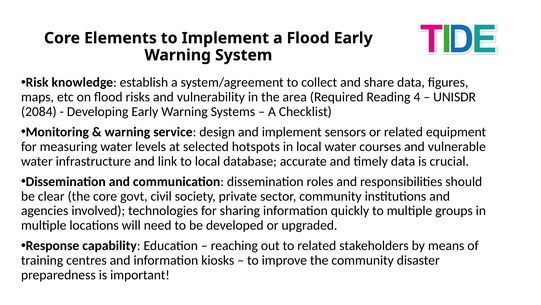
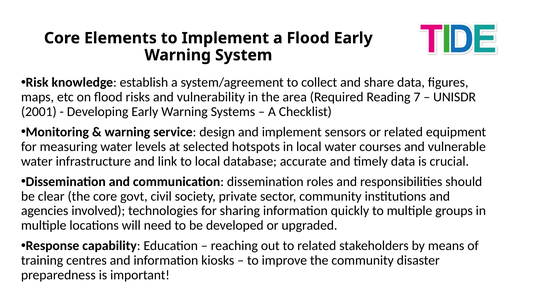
4: 4 -> 7 (417, 97)
2084: 2084 -> 2001 (39, 111)
